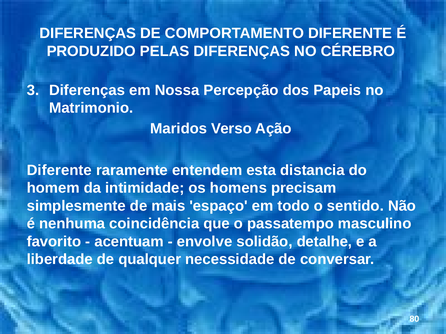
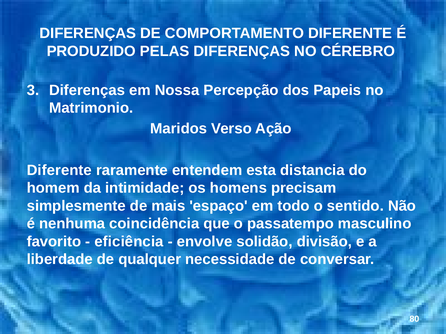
acentuam: acentuam -> eficiência (129, 242)
detalhe: detalhe -> divisão (324, 242)
